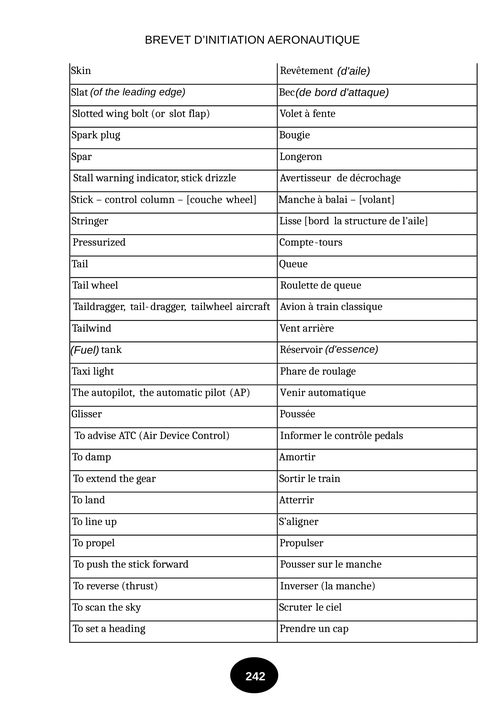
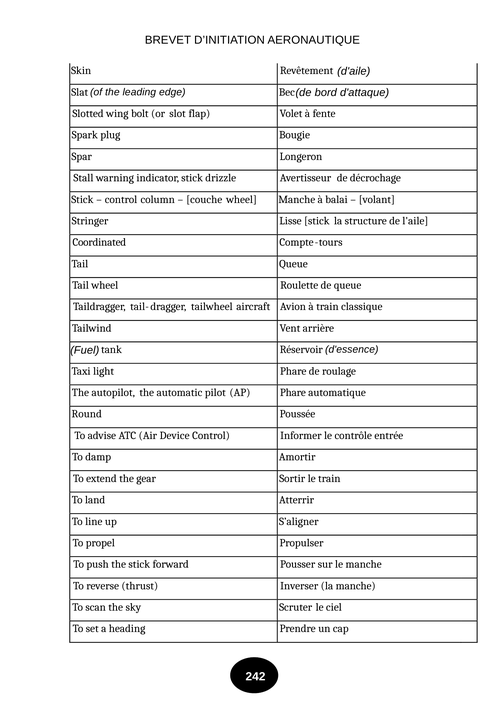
Lisse bord: bord -> stick (317, 221)
Pressurized: Pressurized -> Coordinated (99, 242)
AP Venir: Venir -> Phare (293, 392)
Glisser: Glisser -> Round (87, 414)
pedals: pedals -> entrée (389, 435)
